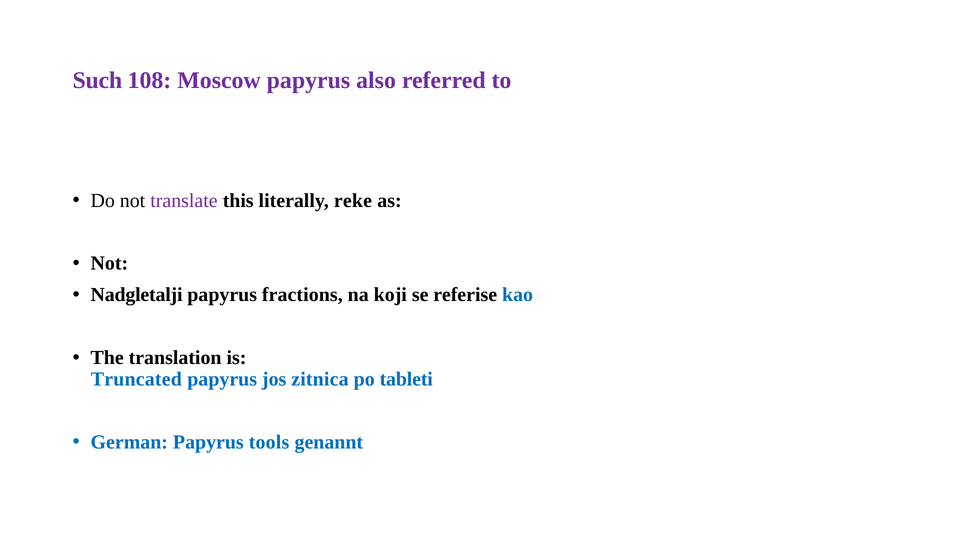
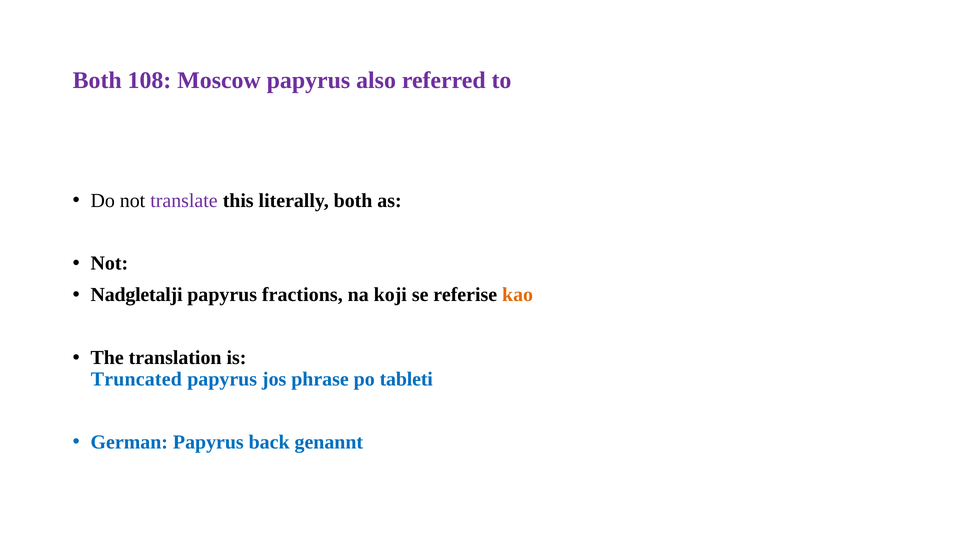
Such: Such -> Both (97, 80)
literally reke: reke -> both (353, 200)
kao colour: blue -> orange (518, 295)
zitnica: zitnica -> phrase (320, 379)
tools: tools -> back (269, 442)
